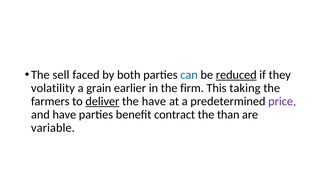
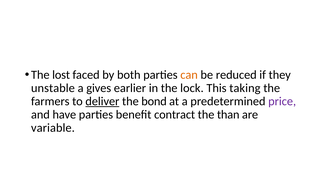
sell: sell -> lost (61, 75)
can colour: blue -> orange (189, 75)
reduced underline: present -> none (236, 75)
volatility: volatility -> unstable (53, 88)
grain: grain -> gives (99, 88)
firm: firm -> lock (192, 88)
the have: have -> bond (154, 101)
